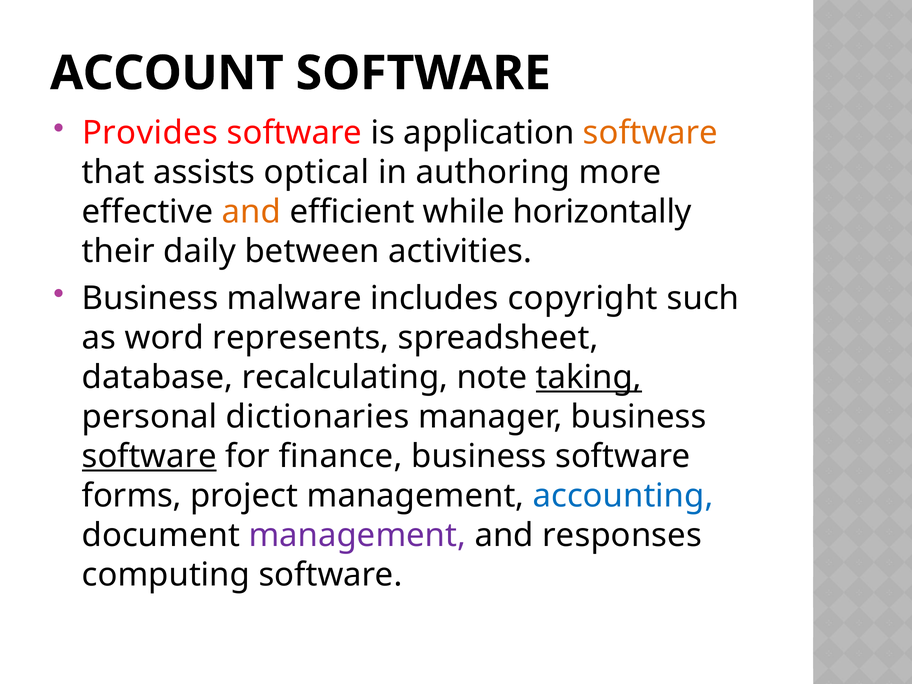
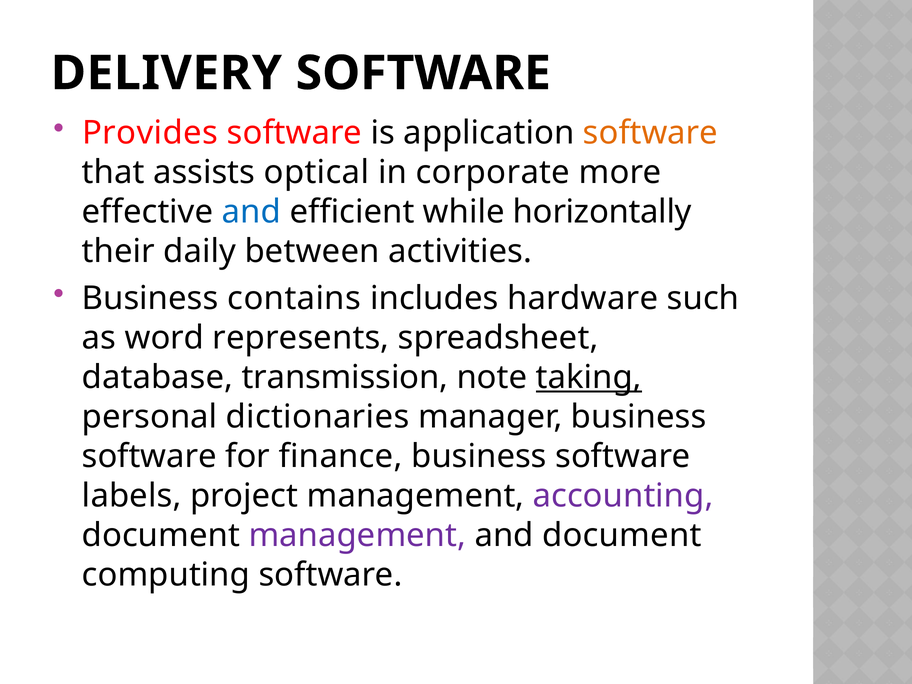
ACCOUNT: ACCOUNT -> DELIVERY (166, 73)
authoring: authoring -> corporate (493, 172)
and colour: orange -> blue (251, 212)
malware: malware -> contains (294, 299)
copyright: copyright -> hardware (583, 299)
recalculating: recalculating -> transmission (345, 378)
software underline: present -> none (149, 457)
forms: forms -> labels (132, 496)
accounting colour: blue -> purple (623, 496)
and responses: responses -> document (622, 536)
